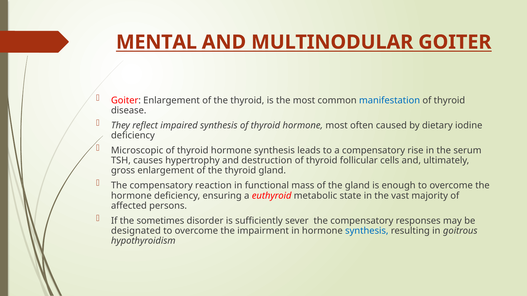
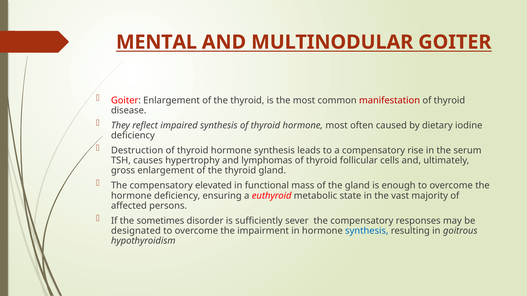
manifestation colour: blue -> red (390, 100)
Microscopic: Microscopic -> Destruction (137, 151)
destruction: destruction -> lymphomas (267, 161)
reaction: reaction -> elevated (214, 186)
